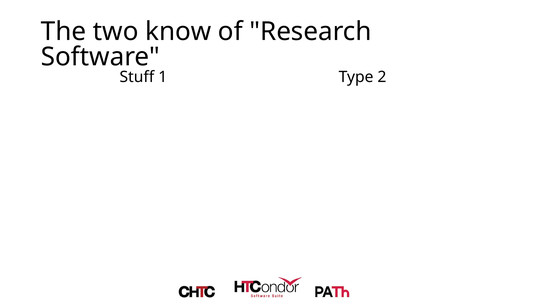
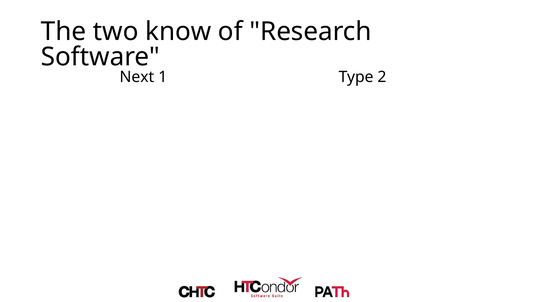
Stuff: Stuff -> Next (137, 77)
